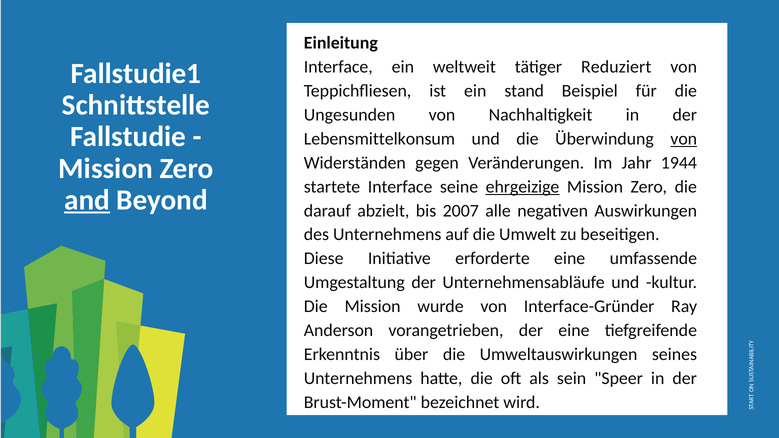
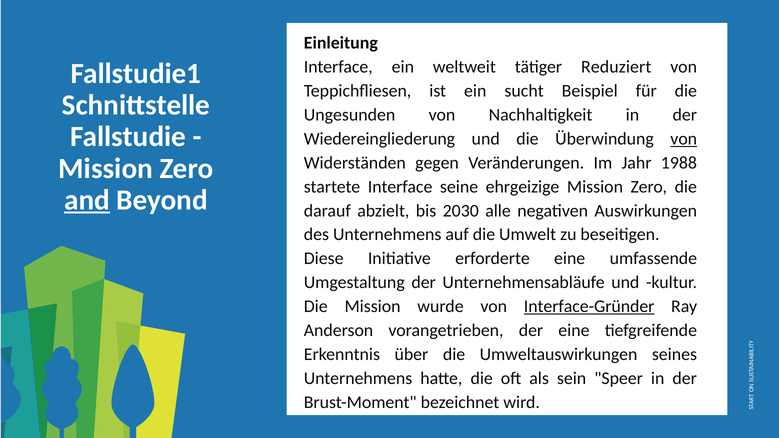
stand: stand -> sucht (524, 91)
Lebensmittelkonsum: Lebensmittelkonsum -> Wiedereingliederung (379, 139)
1944: 1944 -> 1988 (679, 163)
ehrgeizige underline: present -> none (523, 187)
2007: 2007 -> 2030 (461, 211)
Interface-Gründer underline: none -> present (589, 307)
